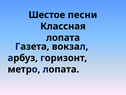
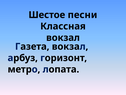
лопата: лопата -> вокзал (63, 37)
